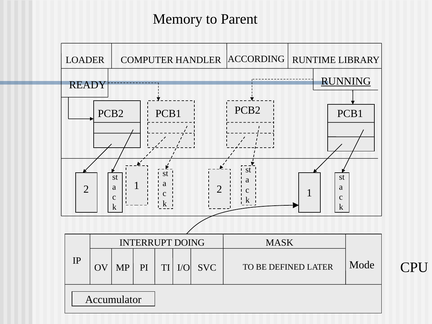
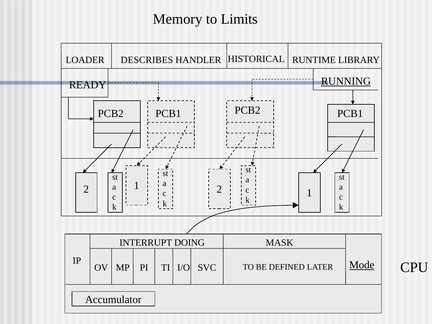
Parent: Parent -> Limits (239, 19)
COMPUTER: COMPUTER -> DESCRIBES (147, 60)
ACCORDING: ACCORDING -> HISTORICAL (256, 59)
Mode underline: none -> present (362, 265)
